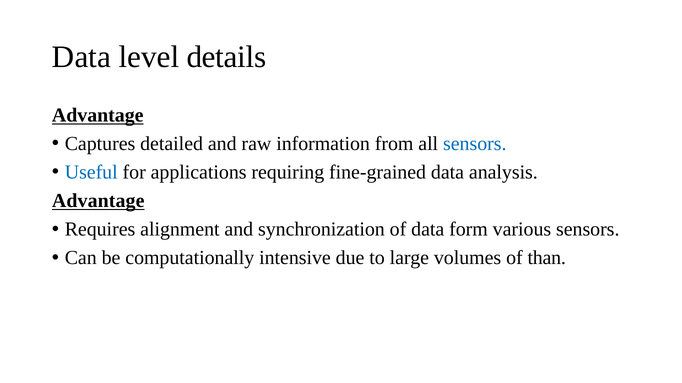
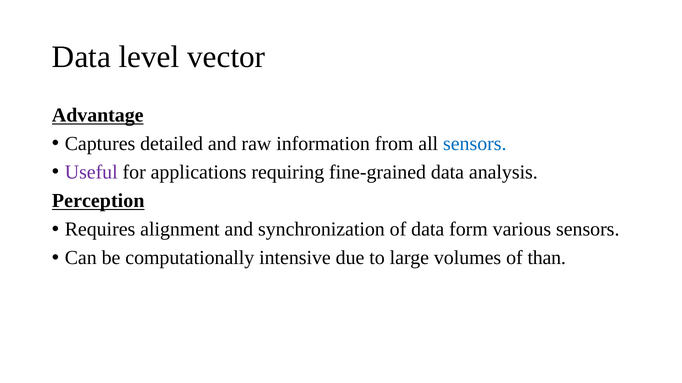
details: details -> vector (226, 57)
Useful colour: blue -> purple (91, 172)
Advantage: Advantage -> Perception (98, 201)
